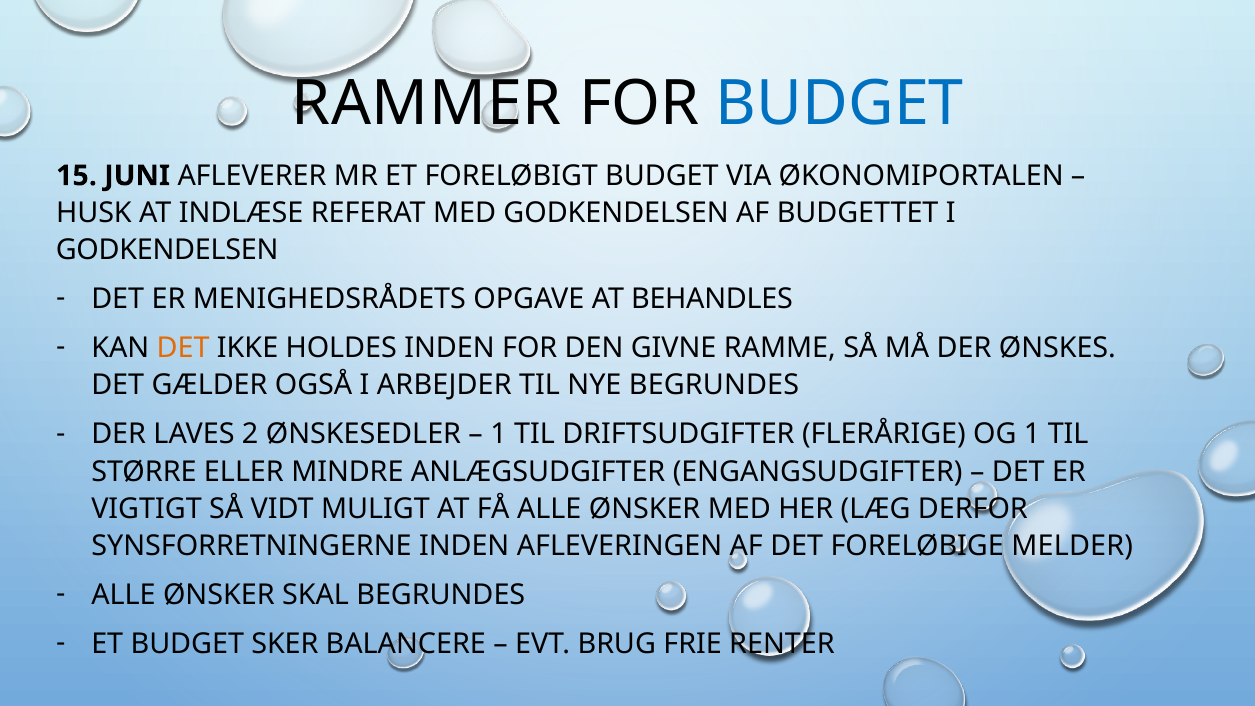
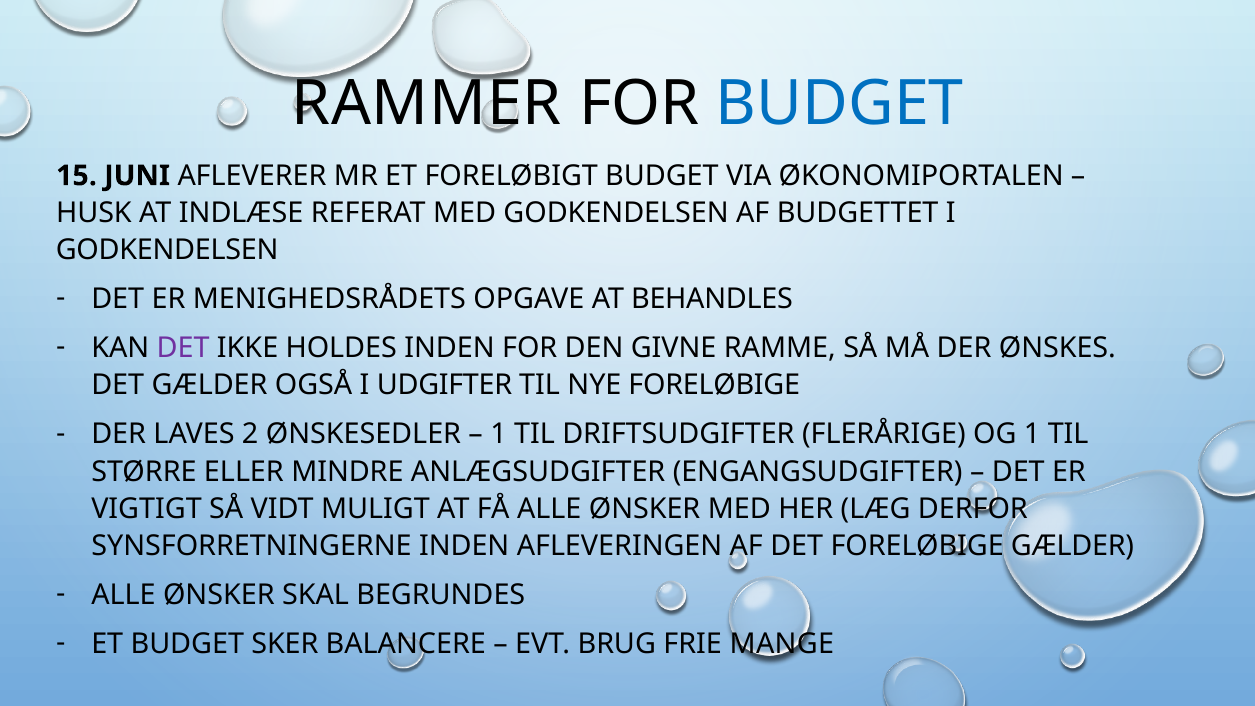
DET colour: orange -> purple (183, 348)
ARBEJDER: ARBEJDER -> UDGIFTER (445, 385)
NYE BEGRUNDES: BEGRUNDES -> FORELØBIGE (714, 385)
FORELØBIGE MELDER: MELDER -> GÆLDER (1072, 546)
RENTER: RENTER -> MANGE (782, 644)
